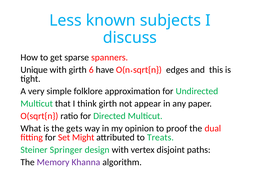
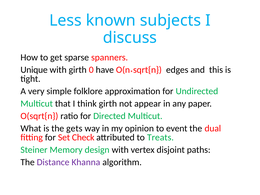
6: 6 -> 0 (91, 70)
proof: proof -> event (177, 128)
Might: Might -> Check (83, 137)
Springer: Springer -> Memory (66, 150)
Memory: Memory -> Distance (53, 162)
